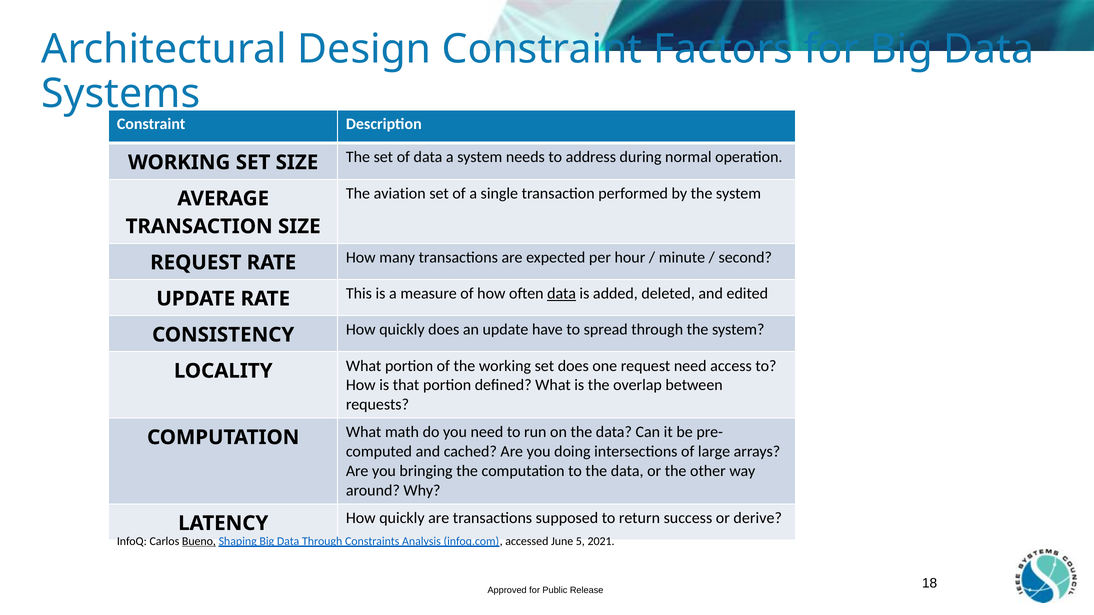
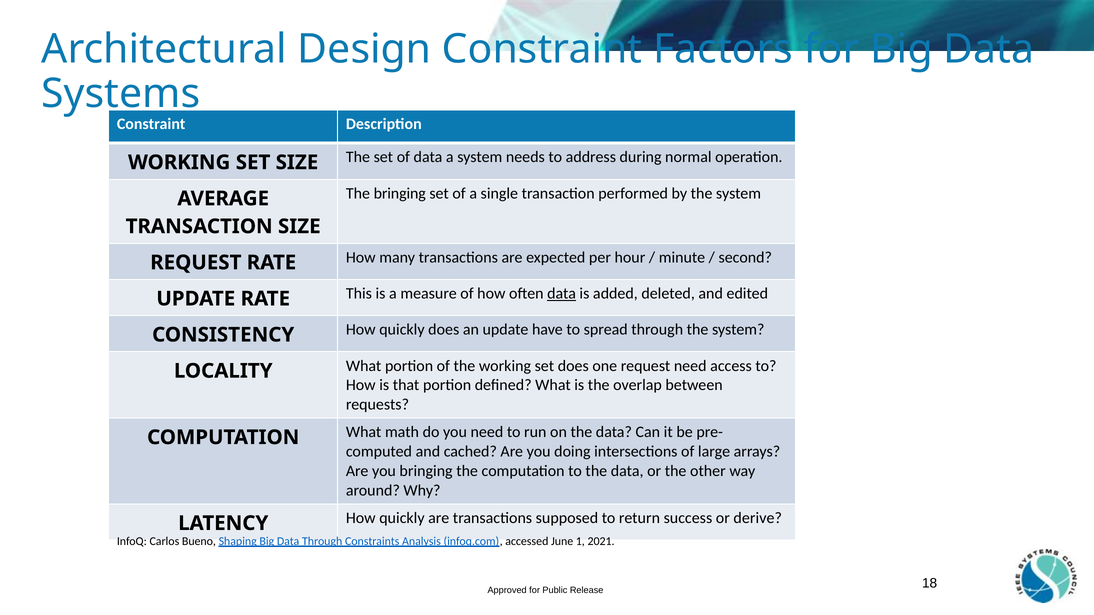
The aviation: aviation -> bringing (400, 193)
Bueno underline: present -> none (199, 541)
5: 5 -> 1 (580, 541)
